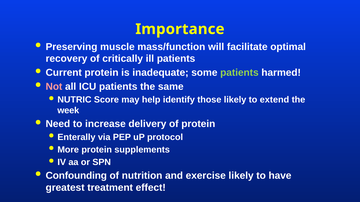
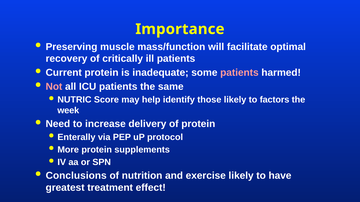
patients colour: light green -> pink (239, 73)
extend: extend -> factors (275, 100)
Confounding: Confounding -> Conclusions (76, 176)
